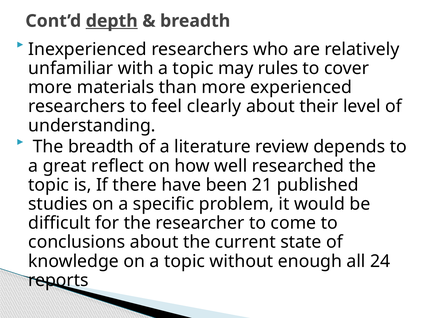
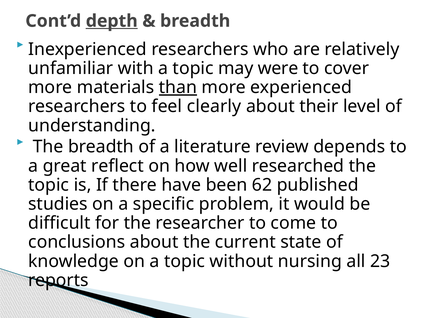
rules: rules -> were (278, 68)
than underline: none -> present (178, 87)
21: 21 -> 62 (262, 185)
enough: enough -> nursing (310, 261)
24: 24 -> 23 (380, 261)
